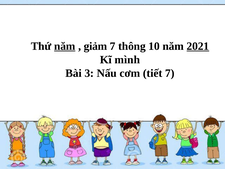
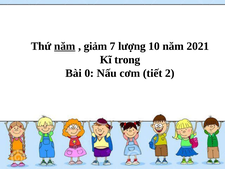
thông: thông -> lượng (132, 46)
2021 underline: present -> none (198, 46)
mình: mình -> trong (127, 60)
3: 3 -> 0 (89, 73)
tiết 7: 7 -> 2 (170, 73)
